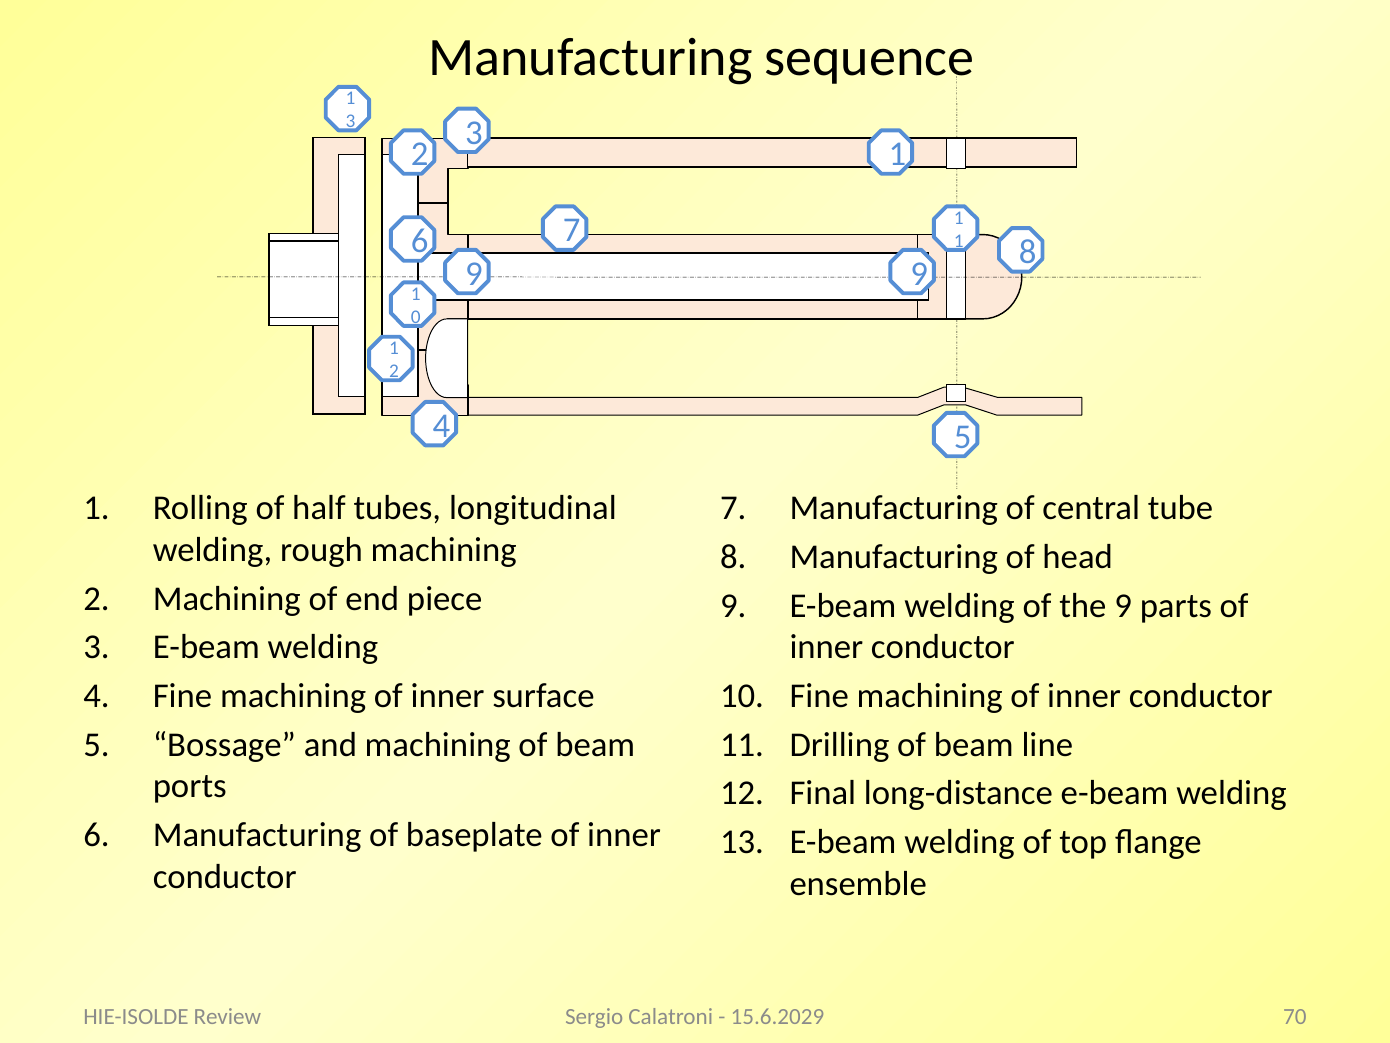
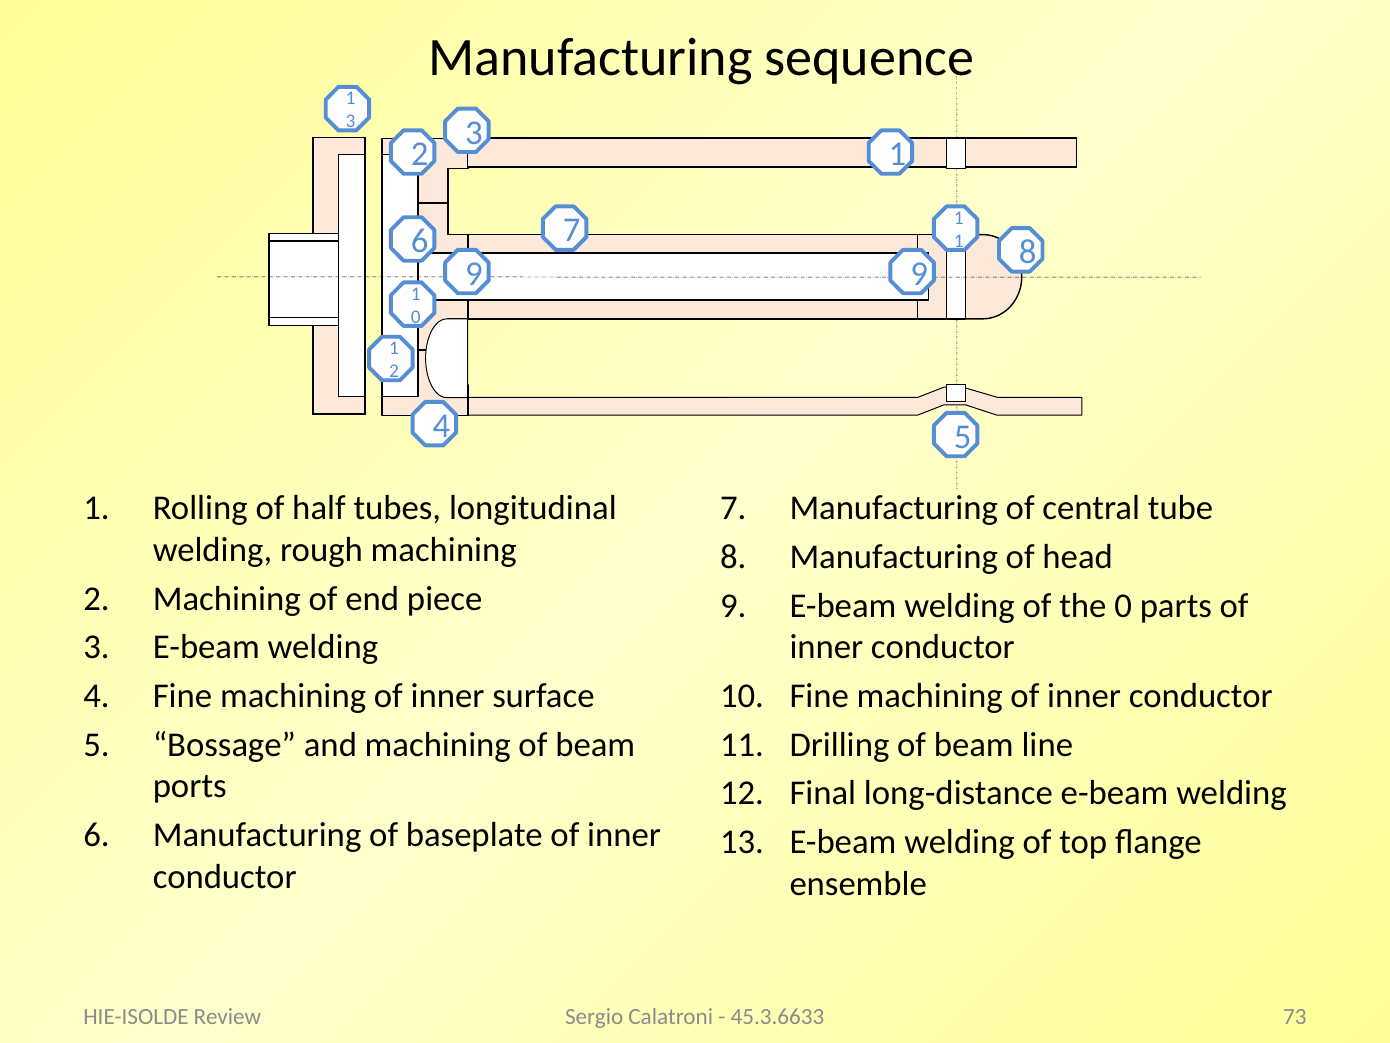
the 9: 9 -> 0 (1123, 605)
15.6.2029: 15.6.2029 -> 45.3.6633 (777, 1016)
70: 70 -> 73 (1295, 1016)
